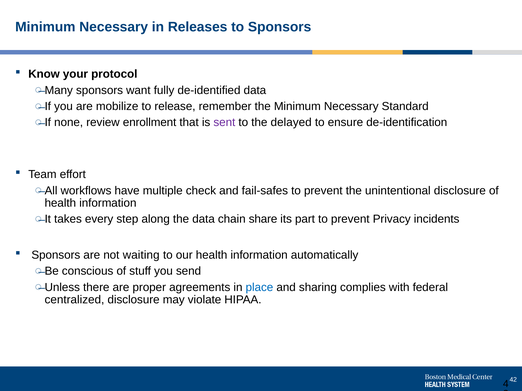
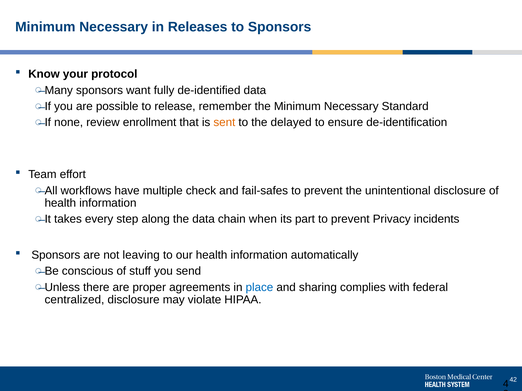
mobilize: mobilize -> possible (117, 106)
sent colour: purple -> orange (224, 123)
share: share -> when (263, 219)
waiting: waiting -> leaving (141, 255)
